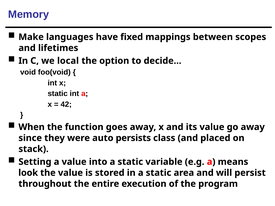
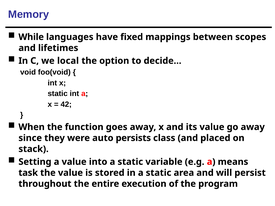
Make: Make -> While (31, 37)
look: look -> task (28, 173)
